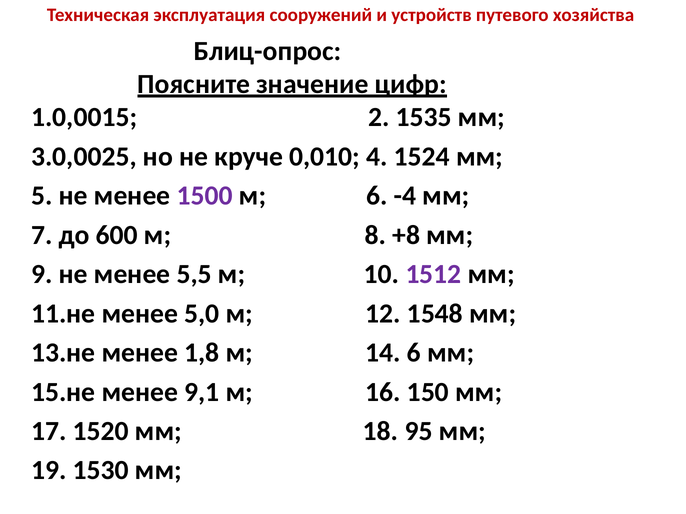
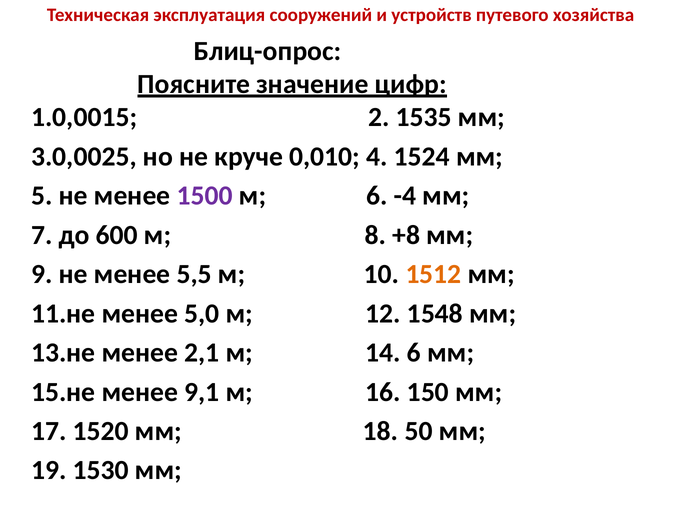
1512 colour: purple -> orange (433, 274)
1,8: 1,8 -> 2,1 (202, 353)
95: 95 -> 50 (419, 432)
